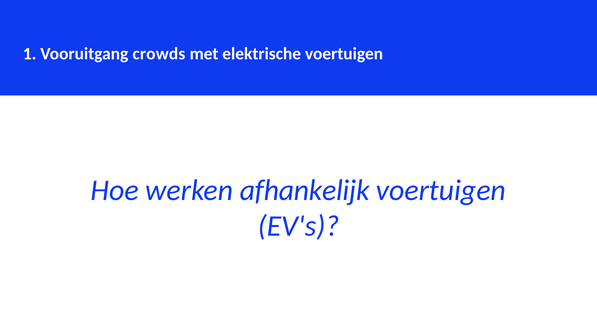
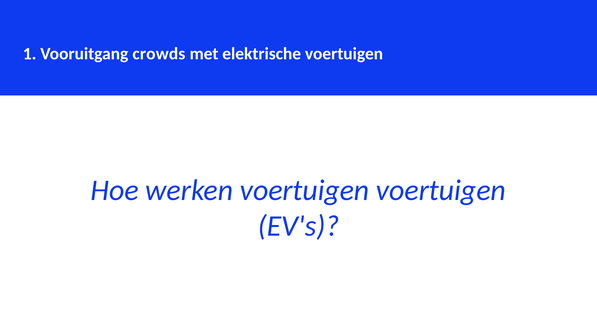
werken afhankelijk: afhankelijk -> voertuigen (305, 190)
